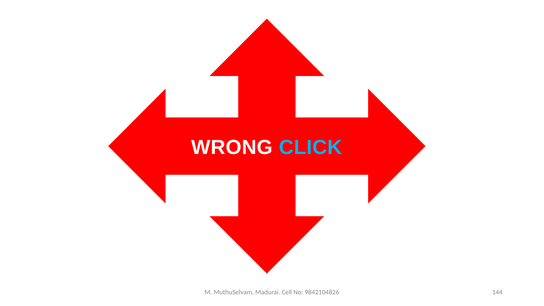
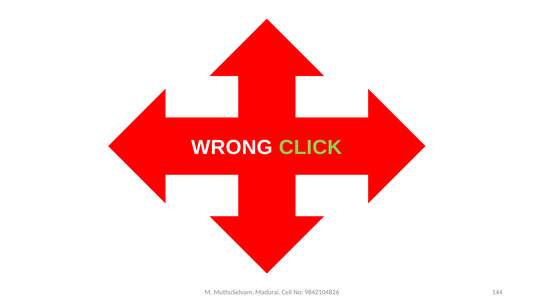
CLICK colour: light blue -> light green (310, 148)
